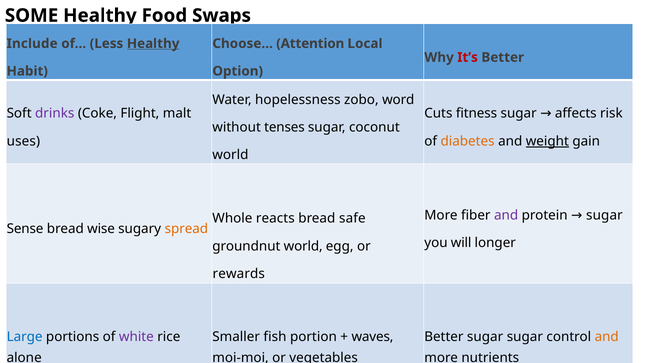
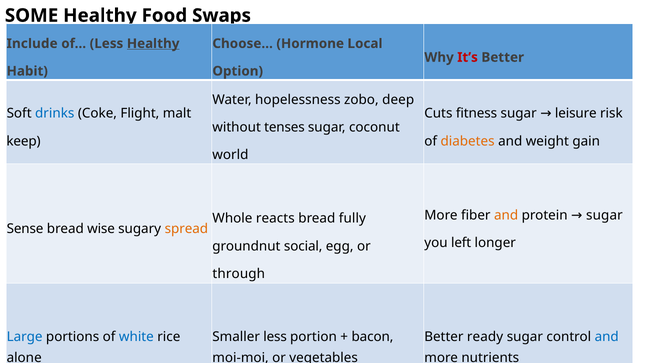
Attention: Attention -> Hormone (310, 44)
word: word -> deep (398, 100)
drinks colour: purple -> blue (55, 113)
affects: affects -> leisure (576, 113)
uses: uses -> keep (24, 141)
weight underline: present -> none (547, 141)
and colour: purple -> orange (506, 215)
safe: safe -> fully (352, 218)
will: will -> left (461, 243)
groundnut world: world -> social (303, 246)
rewards: rewards -> through (239, 274)
white colour: purple -> blue (136, 337)
Smaller fish: fish -> less (275, 337)
waves: waves -> bacon (372, 337)
Better sugar: sugar -> ready (485, 337)
and colour: orange -> blue (607, 337)
